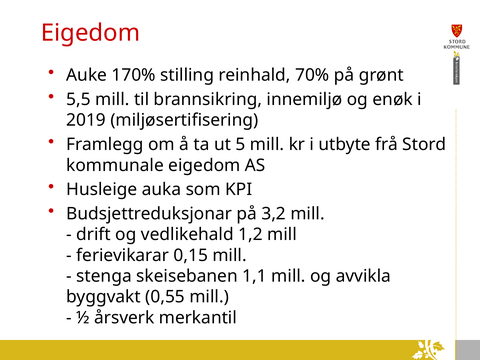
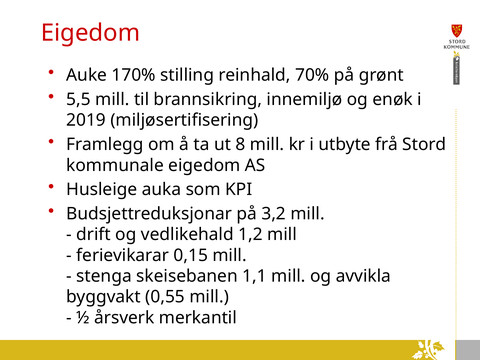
5: 5 -> 8 (240, 145)
